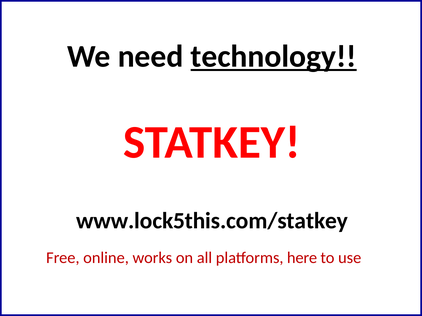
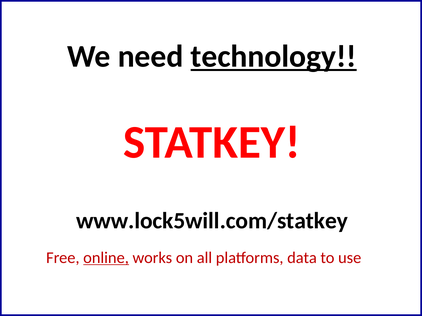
www.lock5this.com/statkey: www.lock5this.com/statkey -> www.lock5will.com/statkey (212, 221)
online underline: none -> present (106, 258)
here: here -> data (302, 258)
